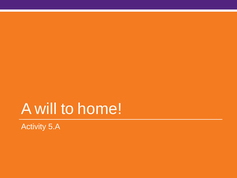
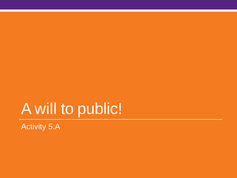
home: home -> public (100, 109)
